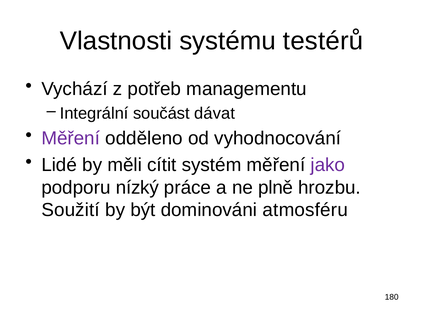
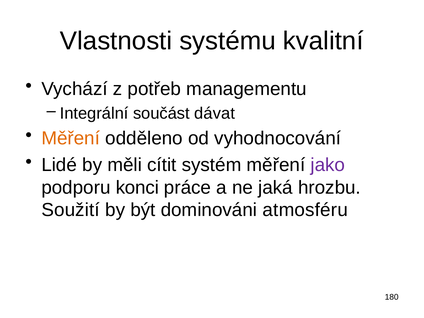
testérů: testérů -> kvalitní (323, 41)
Měření colour: purple -> orange (71, 138)
nízký: nízký -> konci (137, 187)
plně: plně -> jaká (276, 187)
